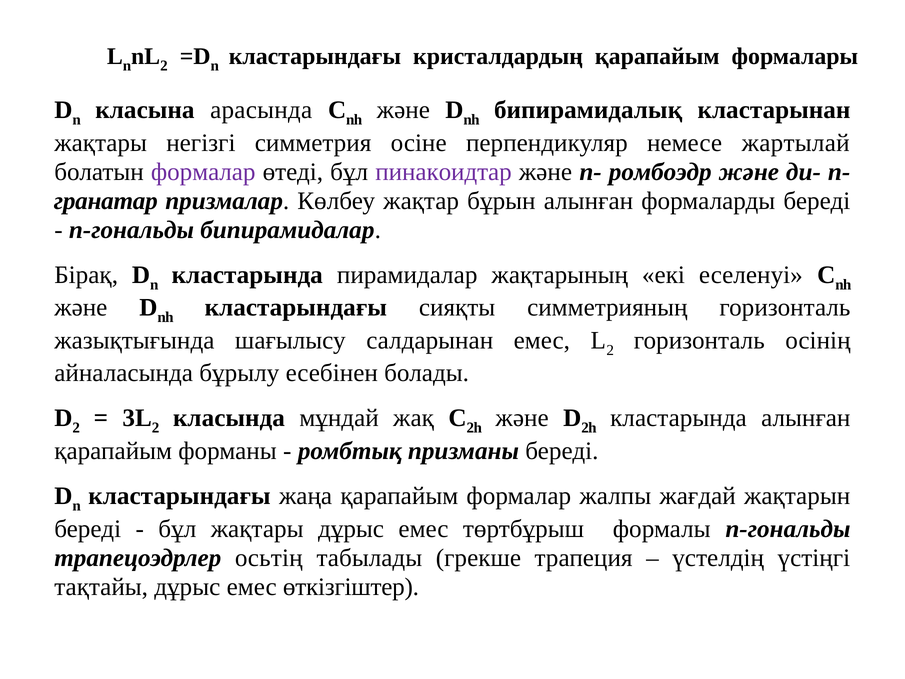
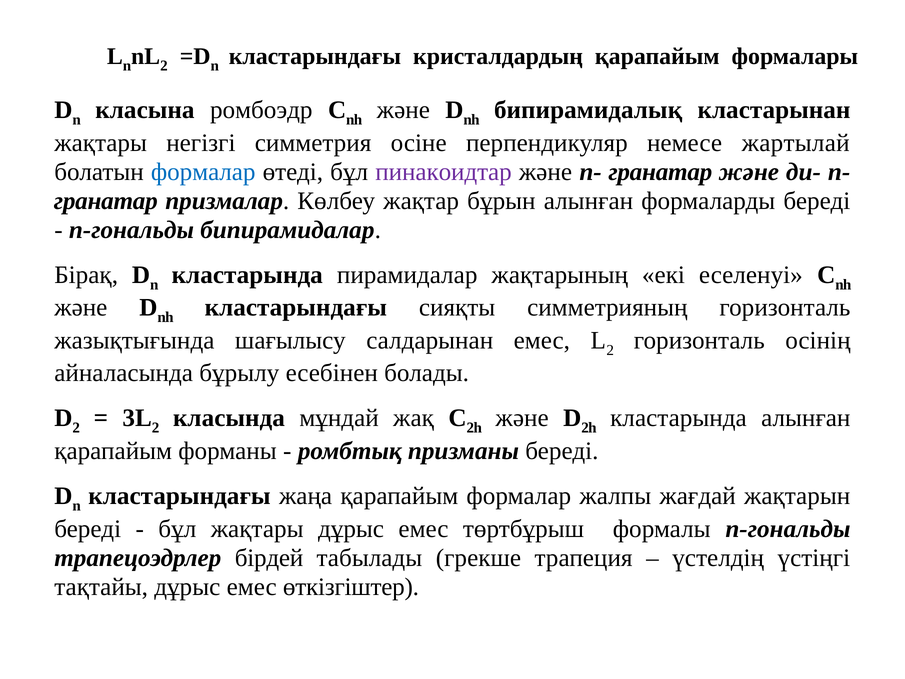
арасында: арасында -> ромбоэдр (261, 110)
формалар colour: purple -> blue (203, 172)
және n- ромбоэдр: ромбоэдр -> гранатар (660, 172)
осьтің: осьтің -> бірдей (269, 558)
